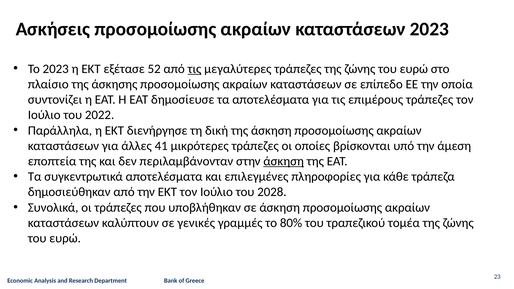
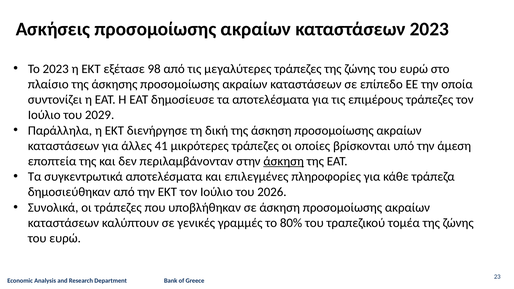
52: 52 -> 98 (154, 69)
τις underline: present -> none (194, 69)
2022: 2022 -> 2029 (100, 115)
2028: 2028 -> 2026 (272, 192)
